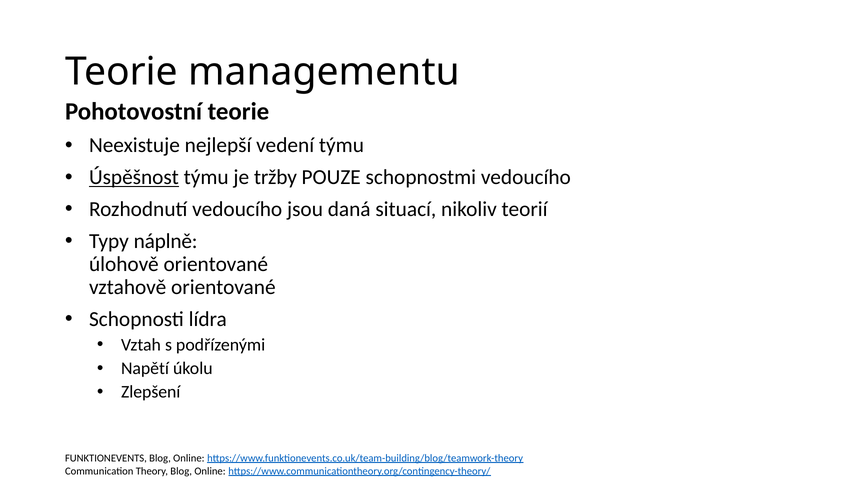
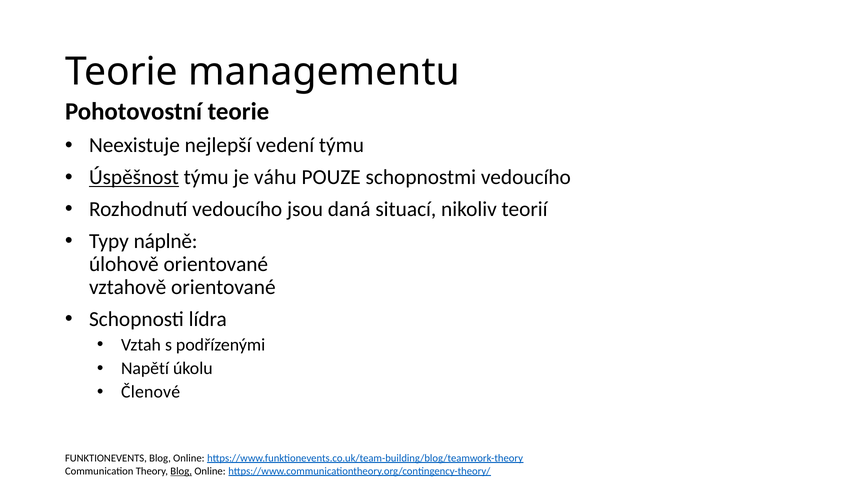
tržby: tržby -> váhu (275, 177)
Zlepšení: Zlepšení -> Členové (151, 392)
Blog underline: none -> present (181, 471)
